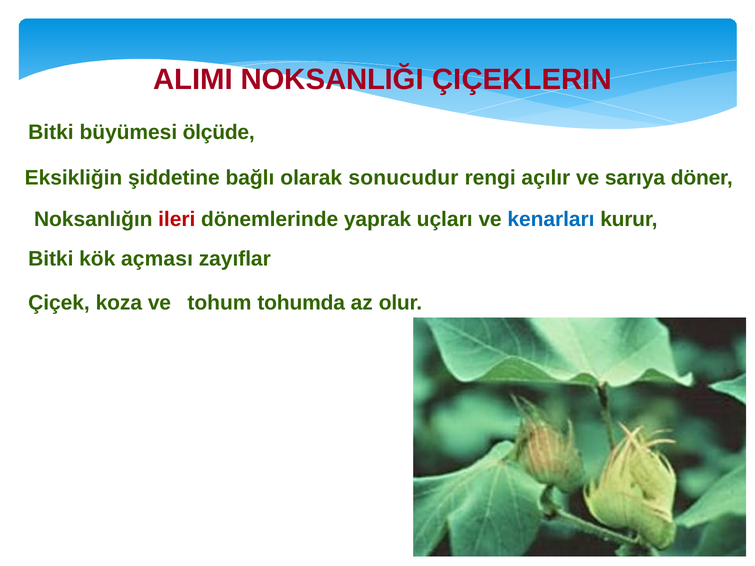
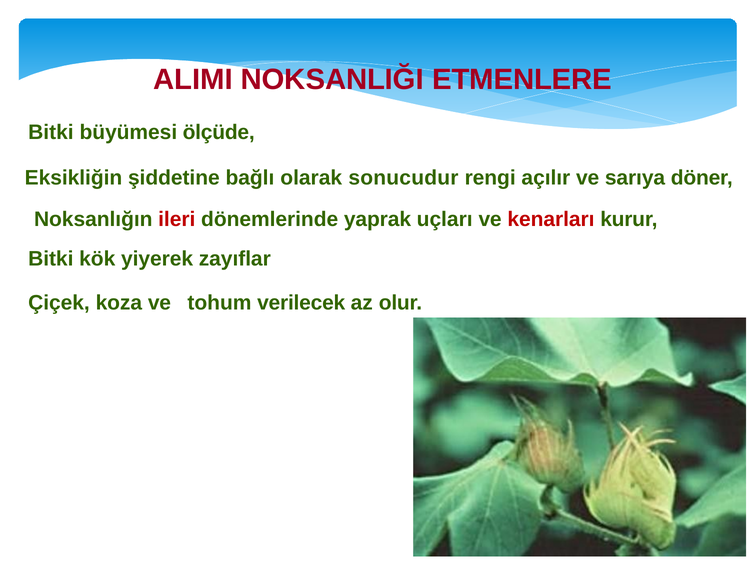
ÇIÇEKLERIN: ÇIÇEKLERIN -> ETMENLERE (522, 80)
kenarları colour: blue -> red (551, 219)
açması: açması -> yiyerek (157, 259)
tohumda: tohumda -> verilecek (301, 303)
